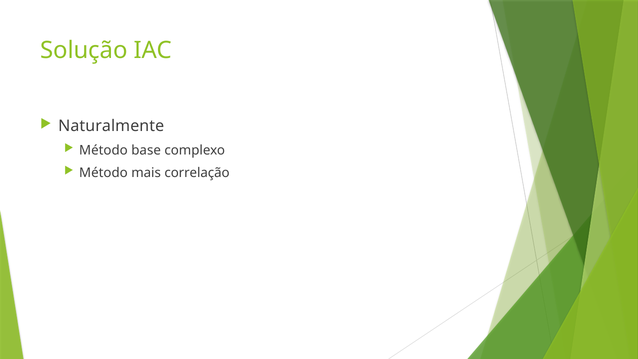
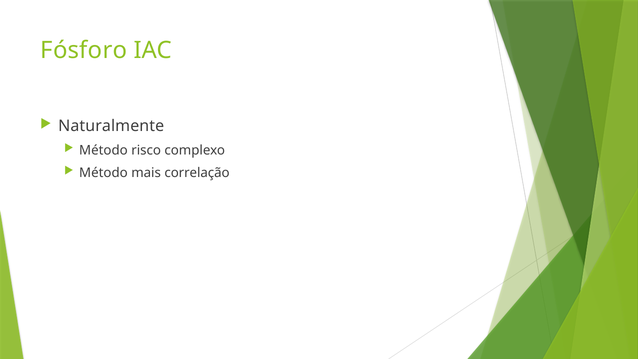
Solução: Solução -> Fósforo (84, 50)
base: base -> risco (146, 150)
